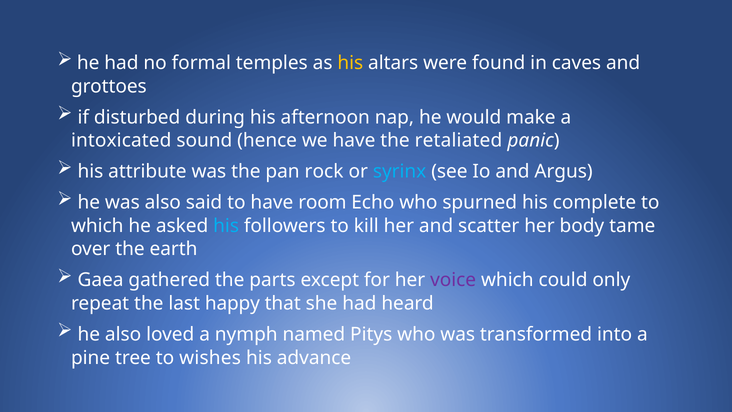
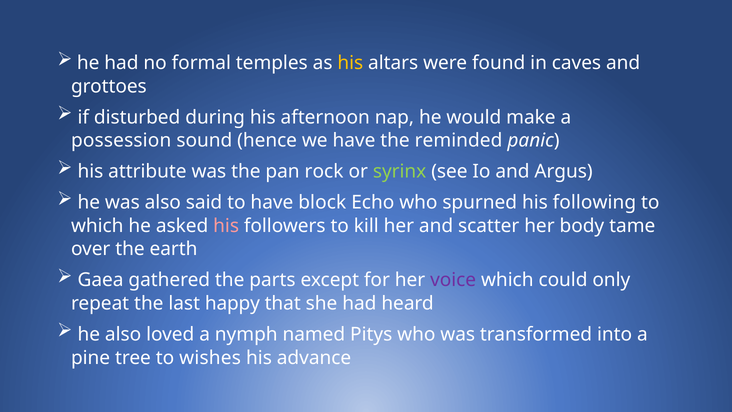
intoxicated: intoxicated -> possession (121, 141)
retaliated: retaliated -> reminded (459, 141)
syrinx colour: light blue -> light green (400, 172)
room: room -> block (322, 202)
complete: complete -> following (594, 202)
his colour: light blue -> pink (226, 226)
